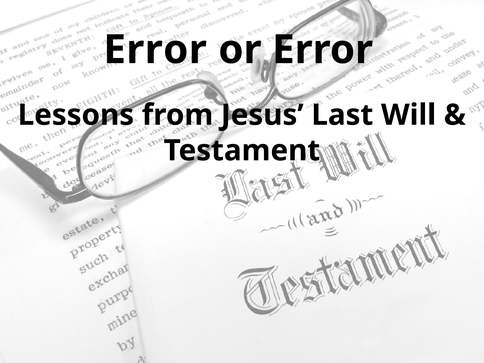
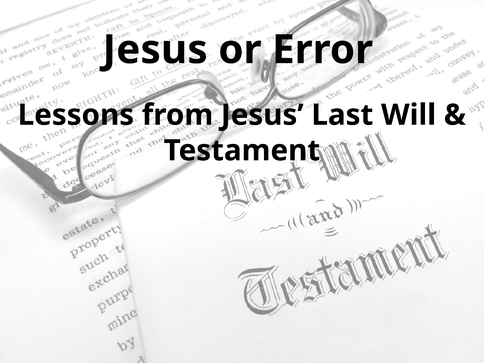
Error: Error -> Jesus (155, 50)
